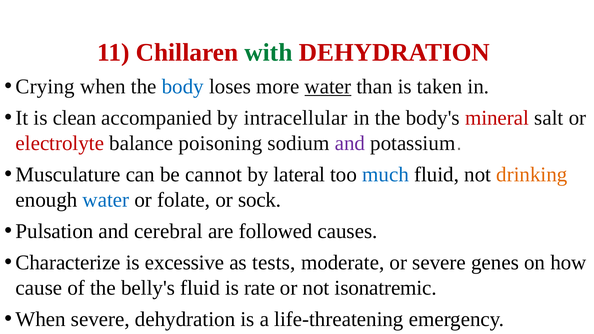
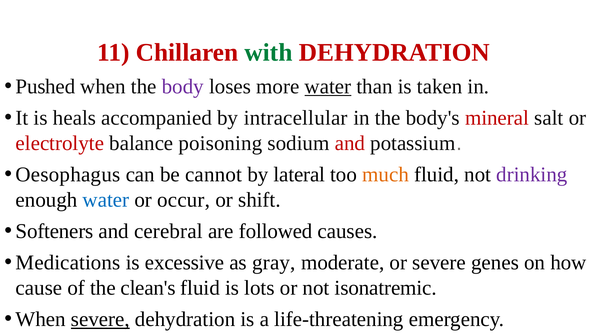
Crying: Crying -> Pushed (45, 87)
body colour: blue -> purple (183, 87)
clean: clean -> heals (74, 118)
and colour: purple -> red (350, 143)
Musculature: Musculature -> Oesophagus (68, 175)
much colour: blue -> orange (386, 175)
drinking colour: orange -> purple (532, 175)
folate: folate -> occur (184, 200)
sock: sock -> shift (259, 200)
Pulsation: Pulsation -> Softeners (55, 231)
Characterize: Characterize -> Medications (68, 263)
tests: tests -> gray (274, 263)
belly's: belly's -> clean's (148, 288)
rate: rate -> lots (259, 288)
severe underline: none -> present (100, 319)
